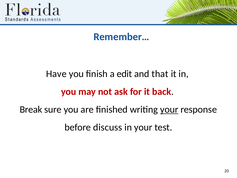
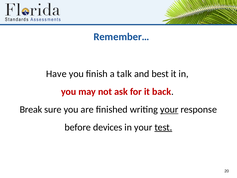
edit: edit -> talk (124, 74)
that: that -> best (160, 74)
discuss: discuss -> devices (108, 127)
test underline: none -> present (163, 127)
